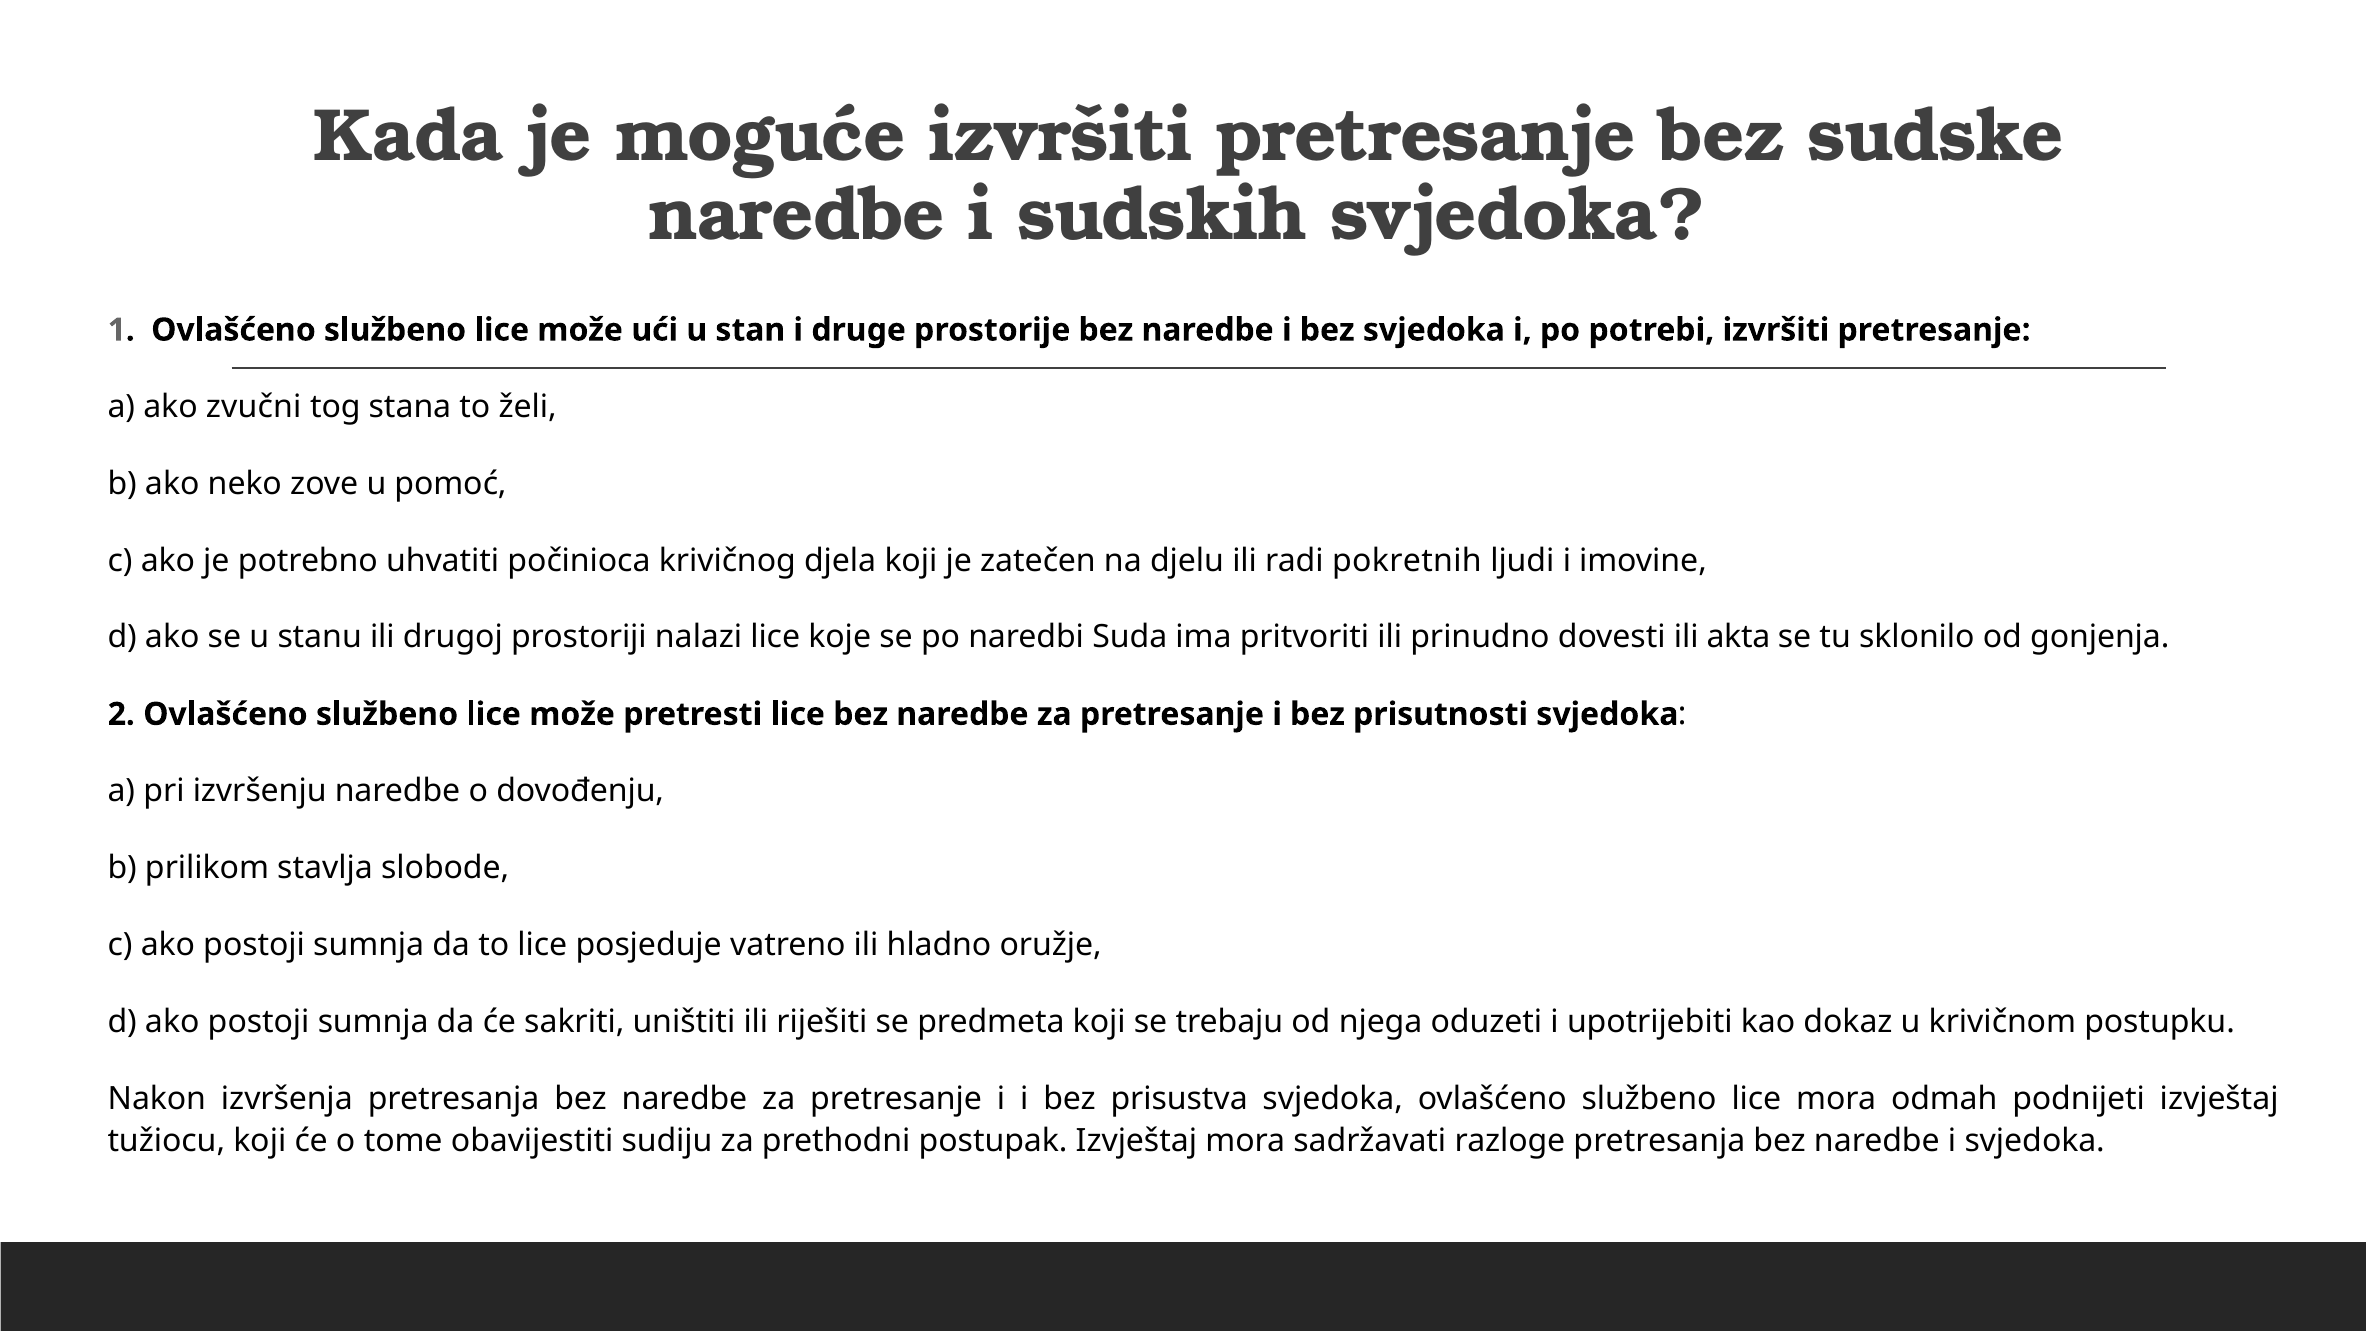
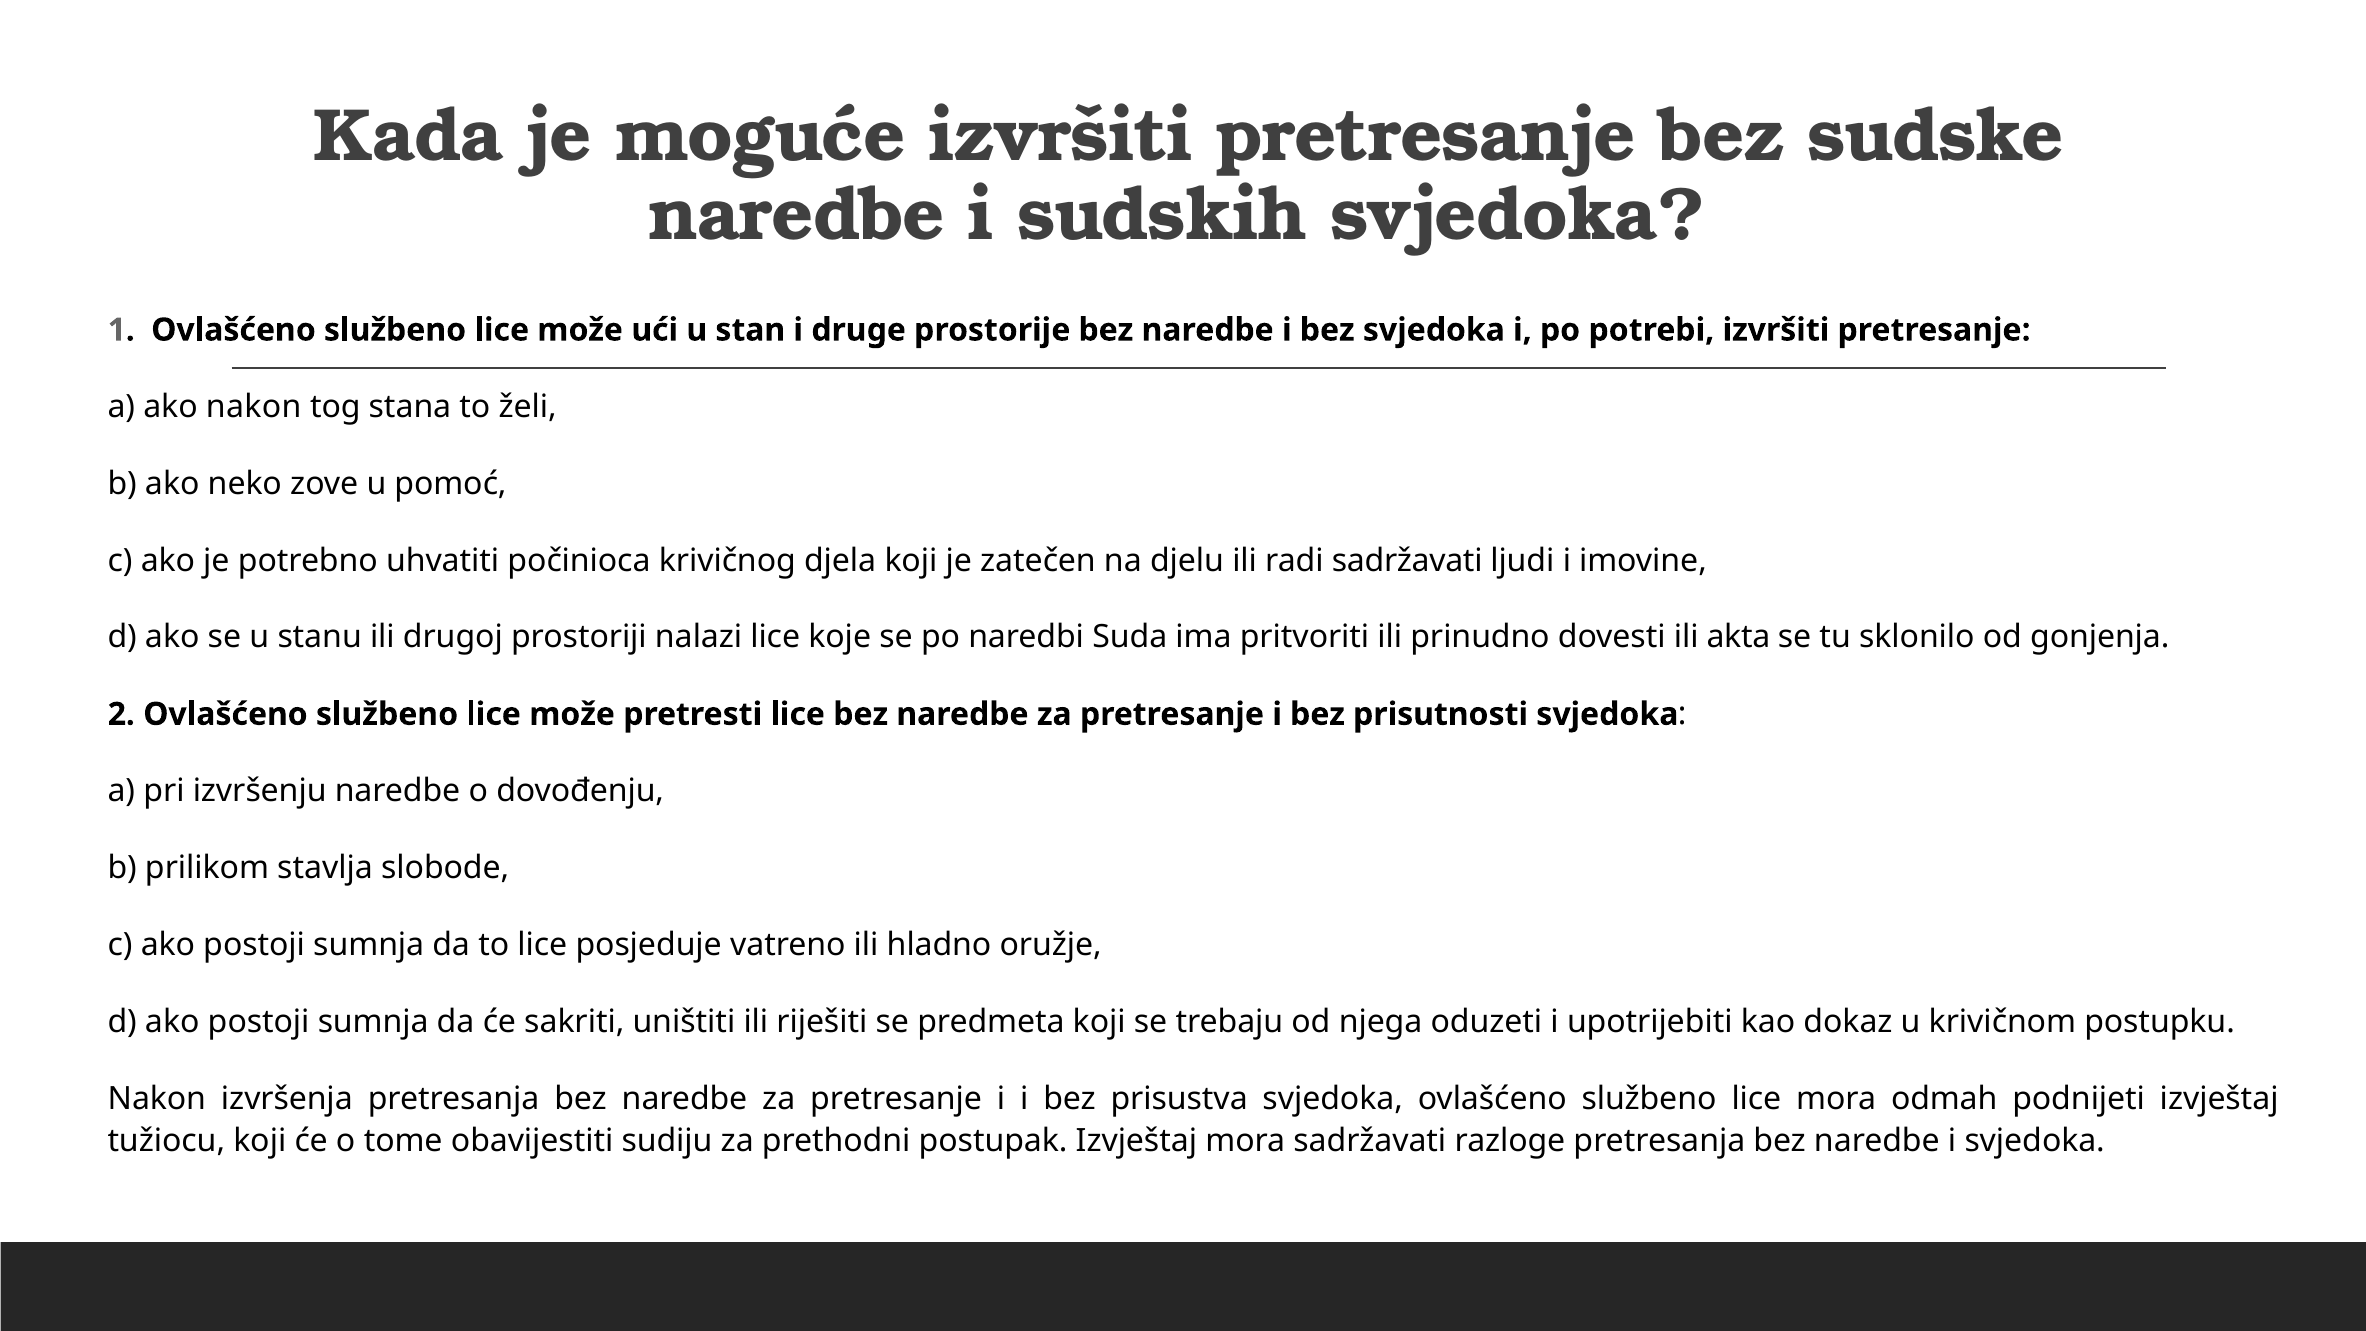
ako zvučni: zvučni -> nakon (254, 407)
radi pokretnih: pokretnih -> sadržavati (1407, 560)
